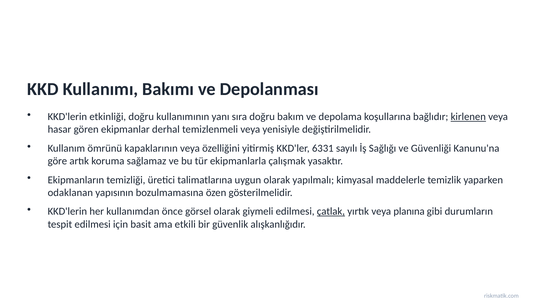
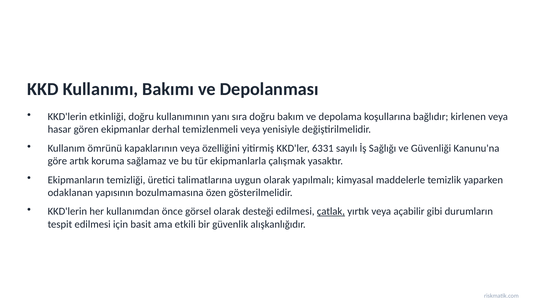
kirlenen underline: present -> none (468, 117)
giymeli: giymeli -> desteği (258, 212)
planına: planına -> açabilir (409, 212)
